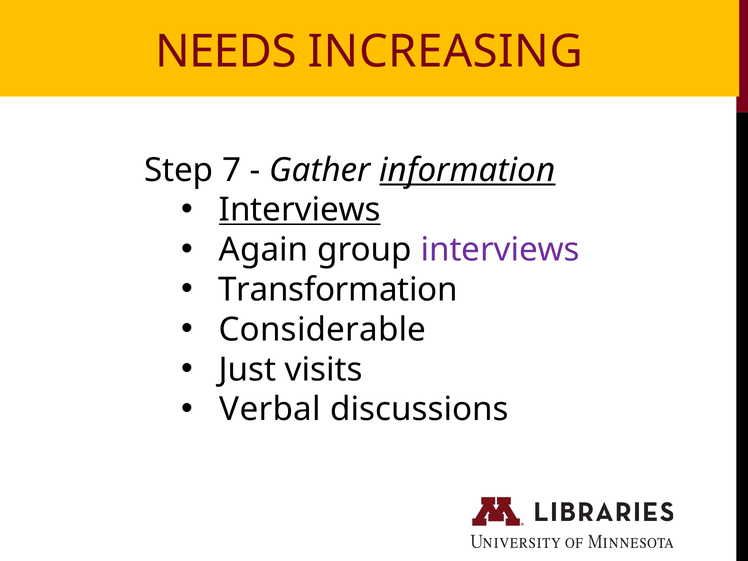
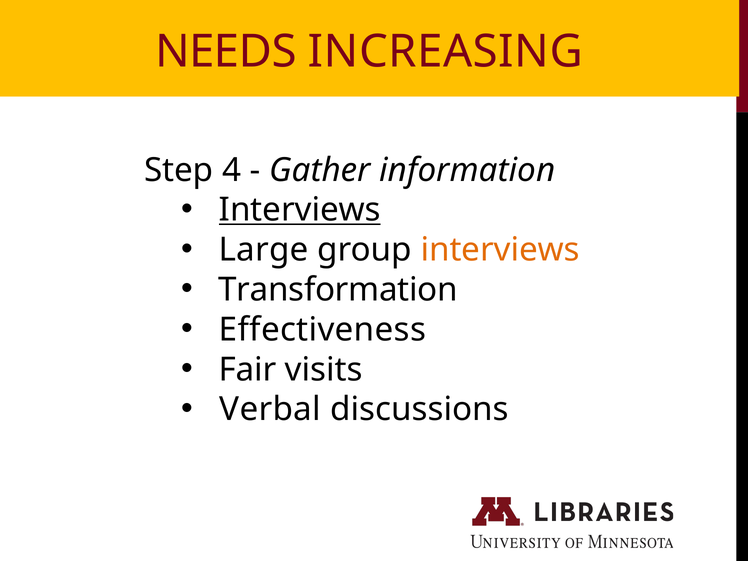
7: 7 -> 4 (232, 170)
information underline: present -> none (467, 170)
Again: Again -> Large (264, 250)
interviews colour: purple -> orange (500, 250)
Considerable: Considerable -> Effectiveness (322, 330)
Just: Just -> Fair (248, 370)
